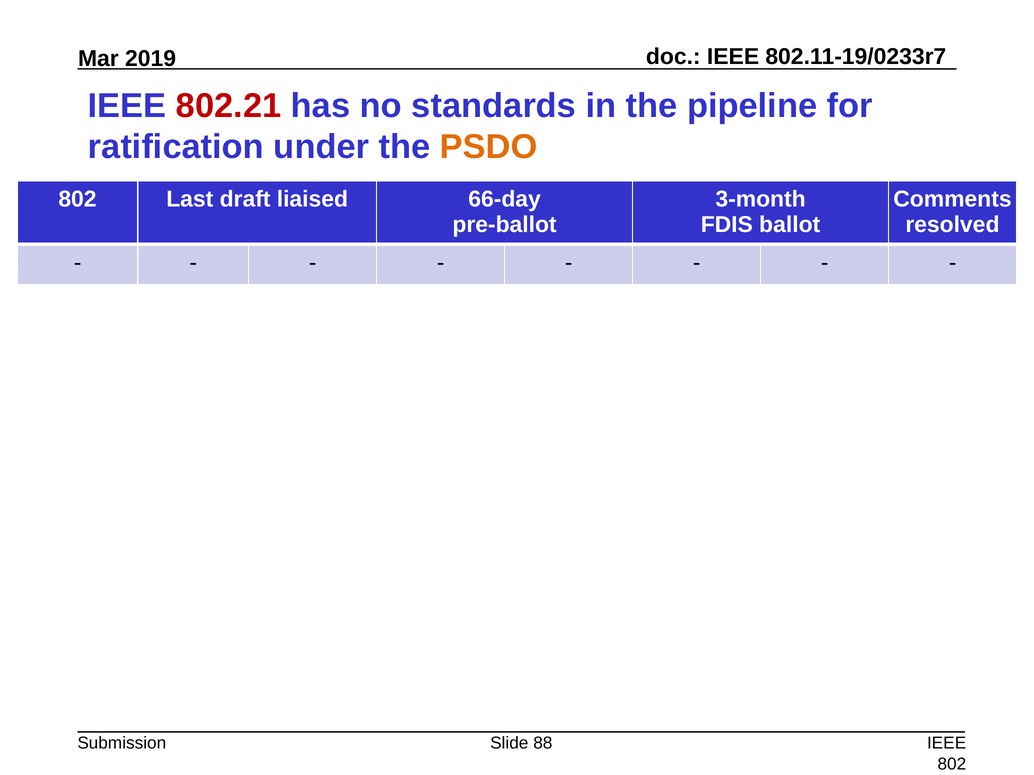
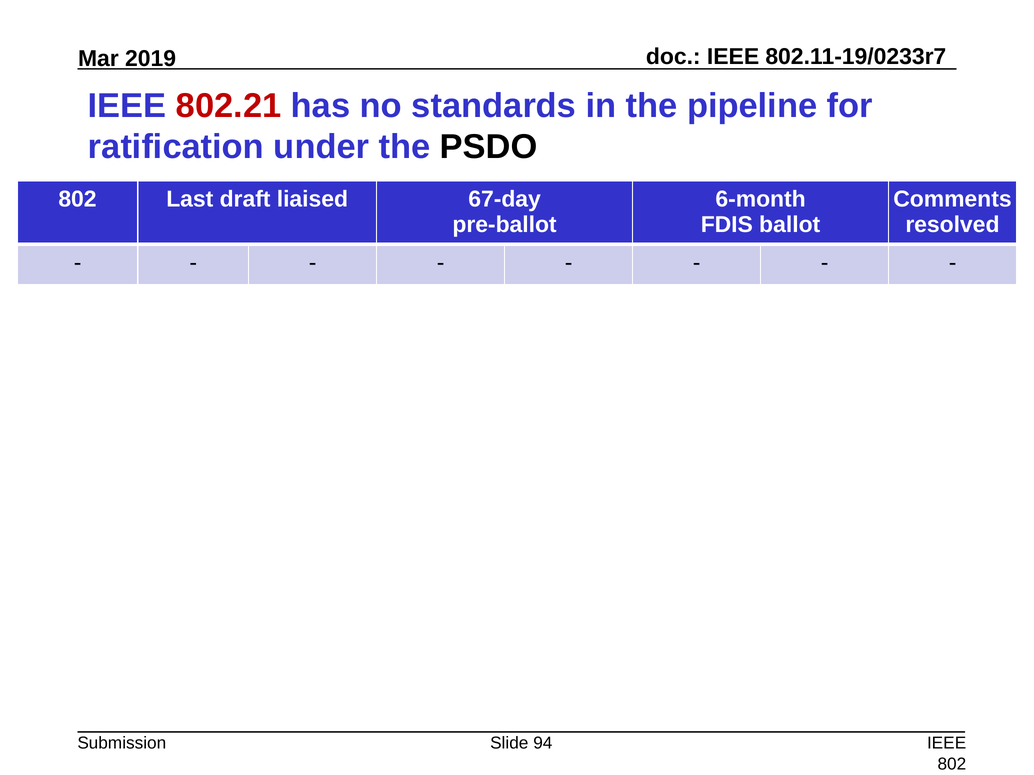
PSDO colour: orange -> black (489, 147)
66-day: 66-day -> 67-day (505, 199)
3-month: 3-month -> 6-month (761, 199)
88: 88 -> 94 (543, 744)
